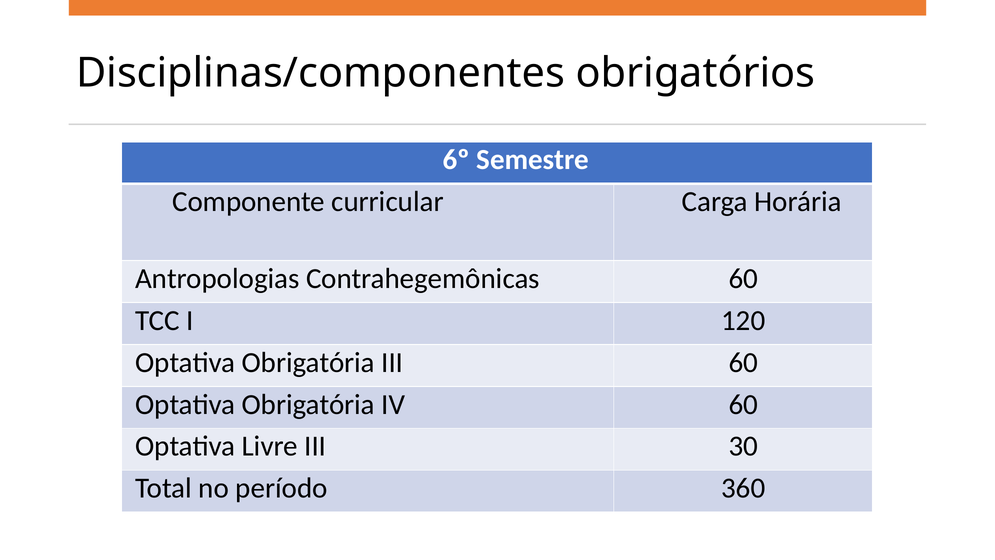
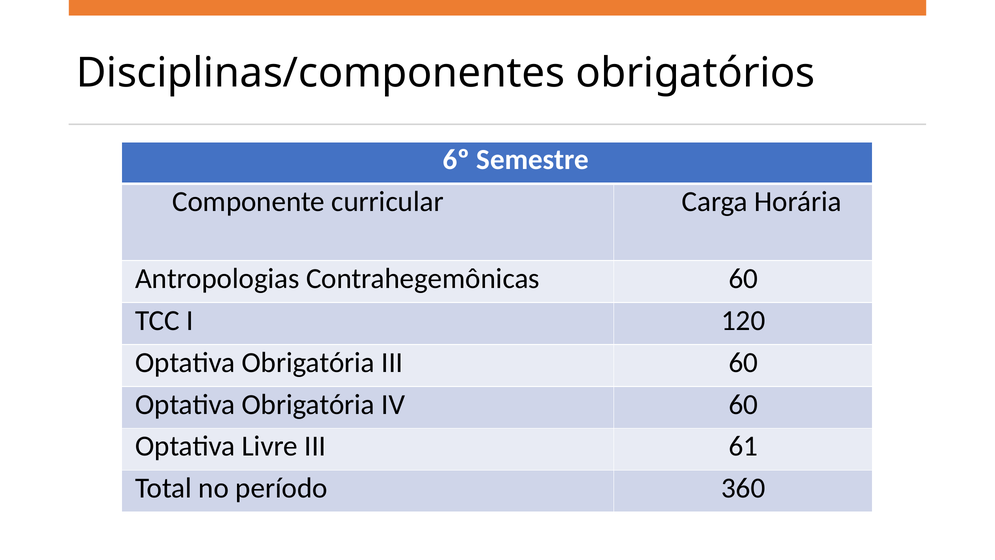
30: 30 -> 61 (743, 446)
